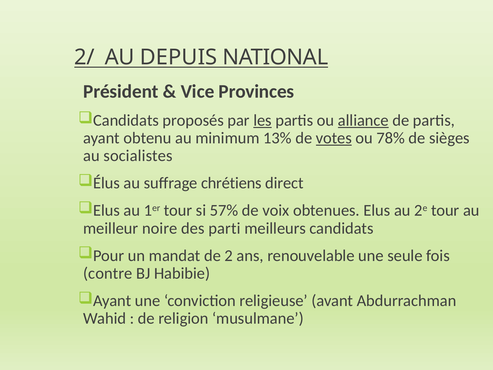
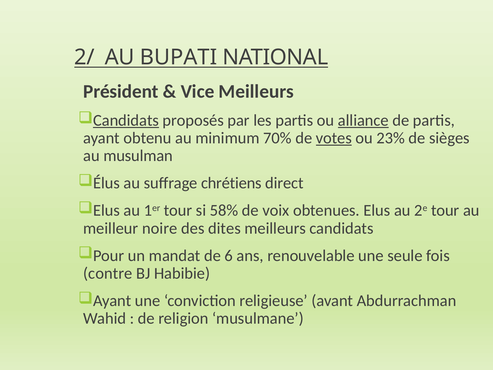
DEPUIS: DEPUIS -> BUPATI (179, 57)
Vice Provinces: Provinces -> Meilleurs (256, 91)
Candidats underline: none -> present (126, 120)
les underline: present -> none (263, 120)
13%: 13% -> 70% (277, 138)
78%: 78% -> 23% (391, 138)
socialistes: socialistes -> musulman (138, 156)
57%: 57% -> 58% (224, 210)
parti: parti -> dites (224, 228)
2: 2 -> 6 (229, 255)
